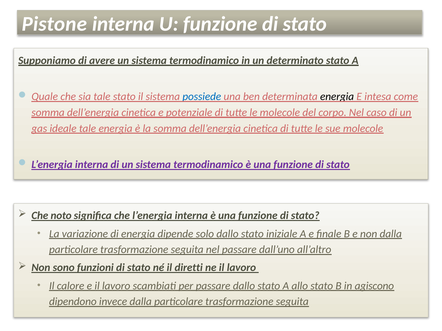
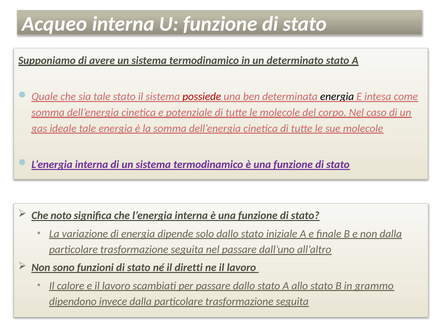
Pistone: Pistone -> Acqueo (54, 24)
possiede colour: blue -> red (202, 97)
agiscono: agiscono -> grammo (374, 286)
